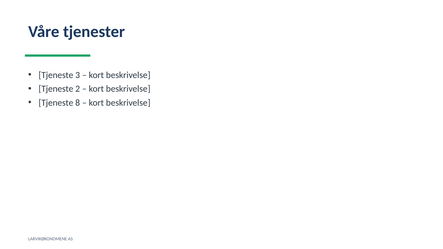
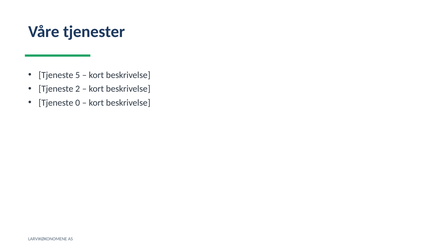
3: 3 -> 5 (78, 75)
8: 8 -> 0 (78, 103)
